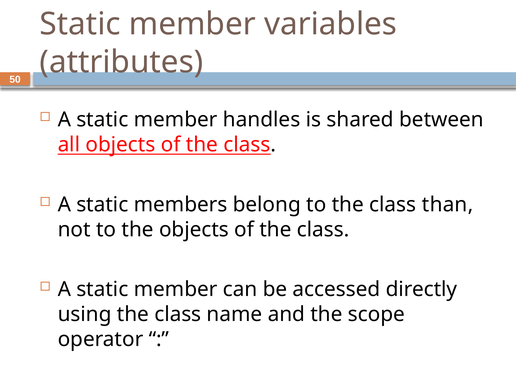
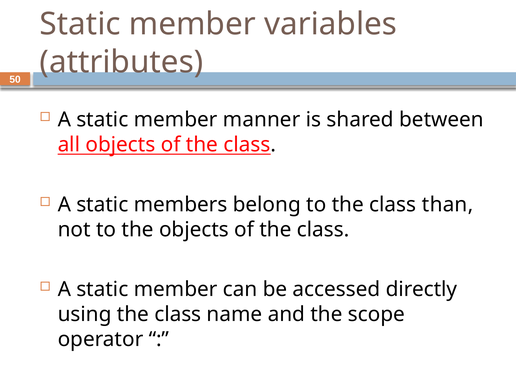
handles: handles -> manner (262, 120)
